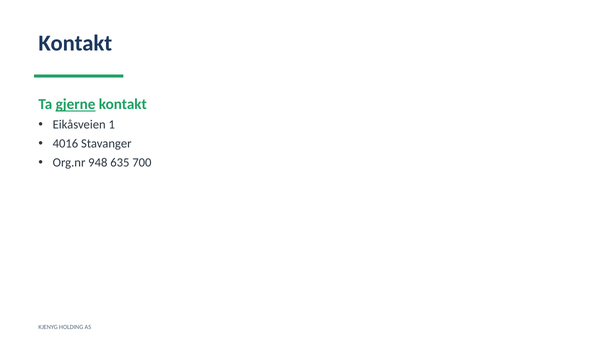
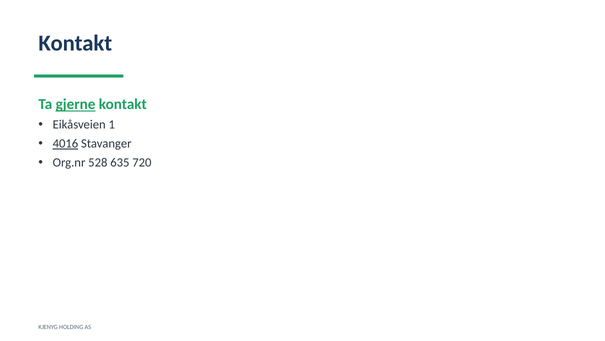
4016 underline: none -> present (65, 143)
948: 948 -> 528 (98, 162)
700: 700 -> 720 (142, 162)
